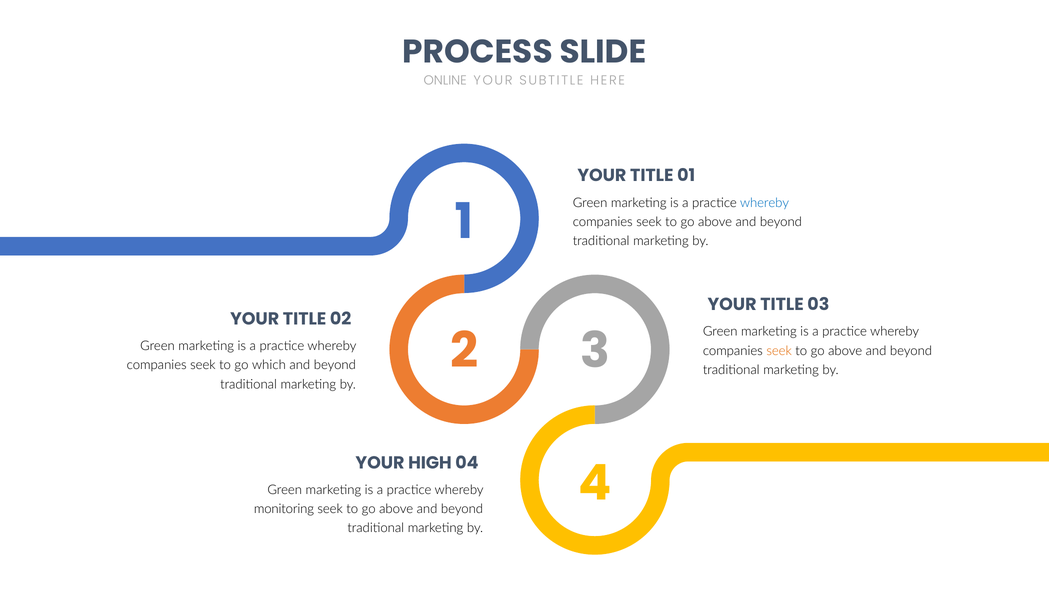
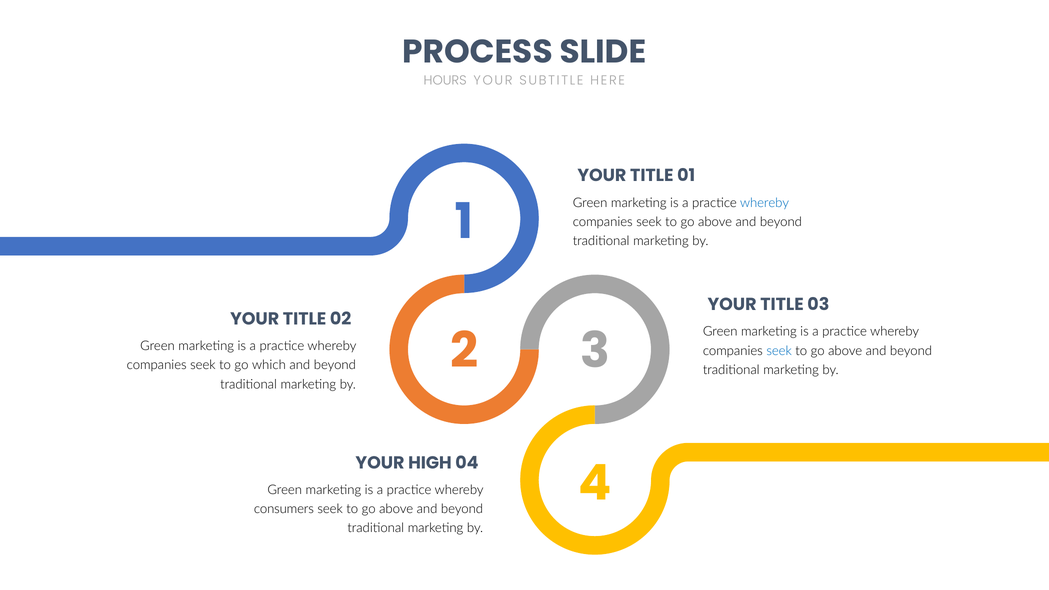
ONLINE: ONLINE -> HOURS (445, 80)
seek colour: orange -> blue (779, 351)
monitoring: monitoring -> consumers (284, 509)
